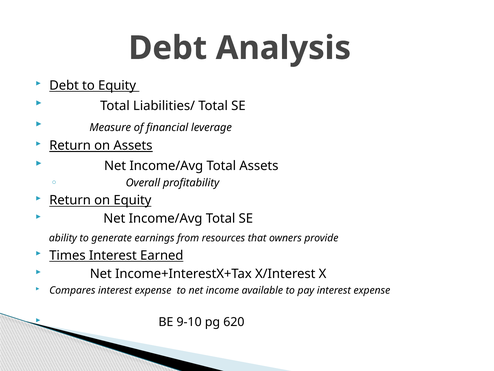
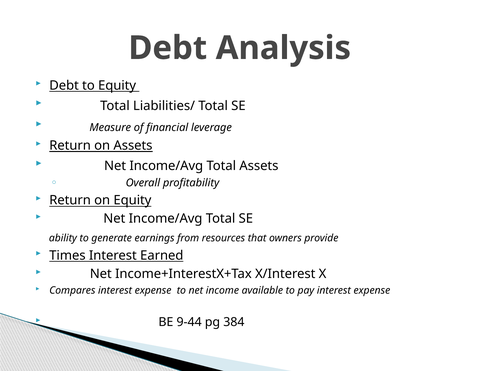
9-10: 9-10 -> 9-44 (189, 322)
620: 620 -> 384 (234, 322)
